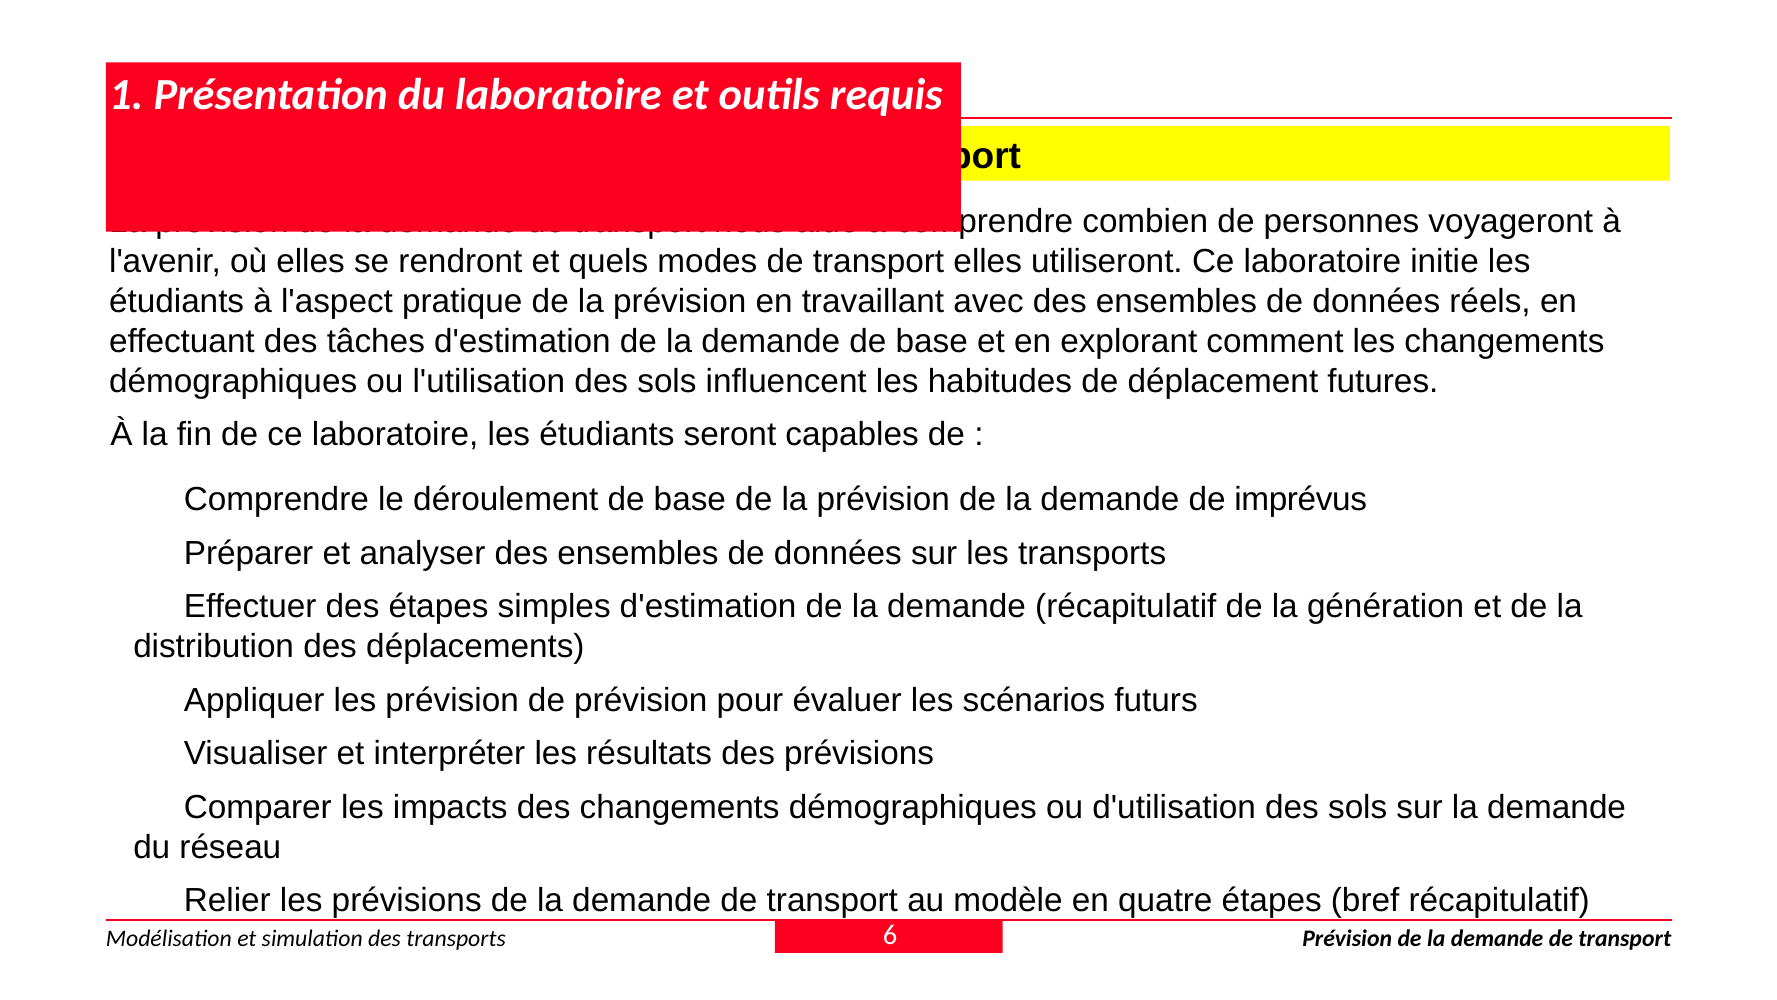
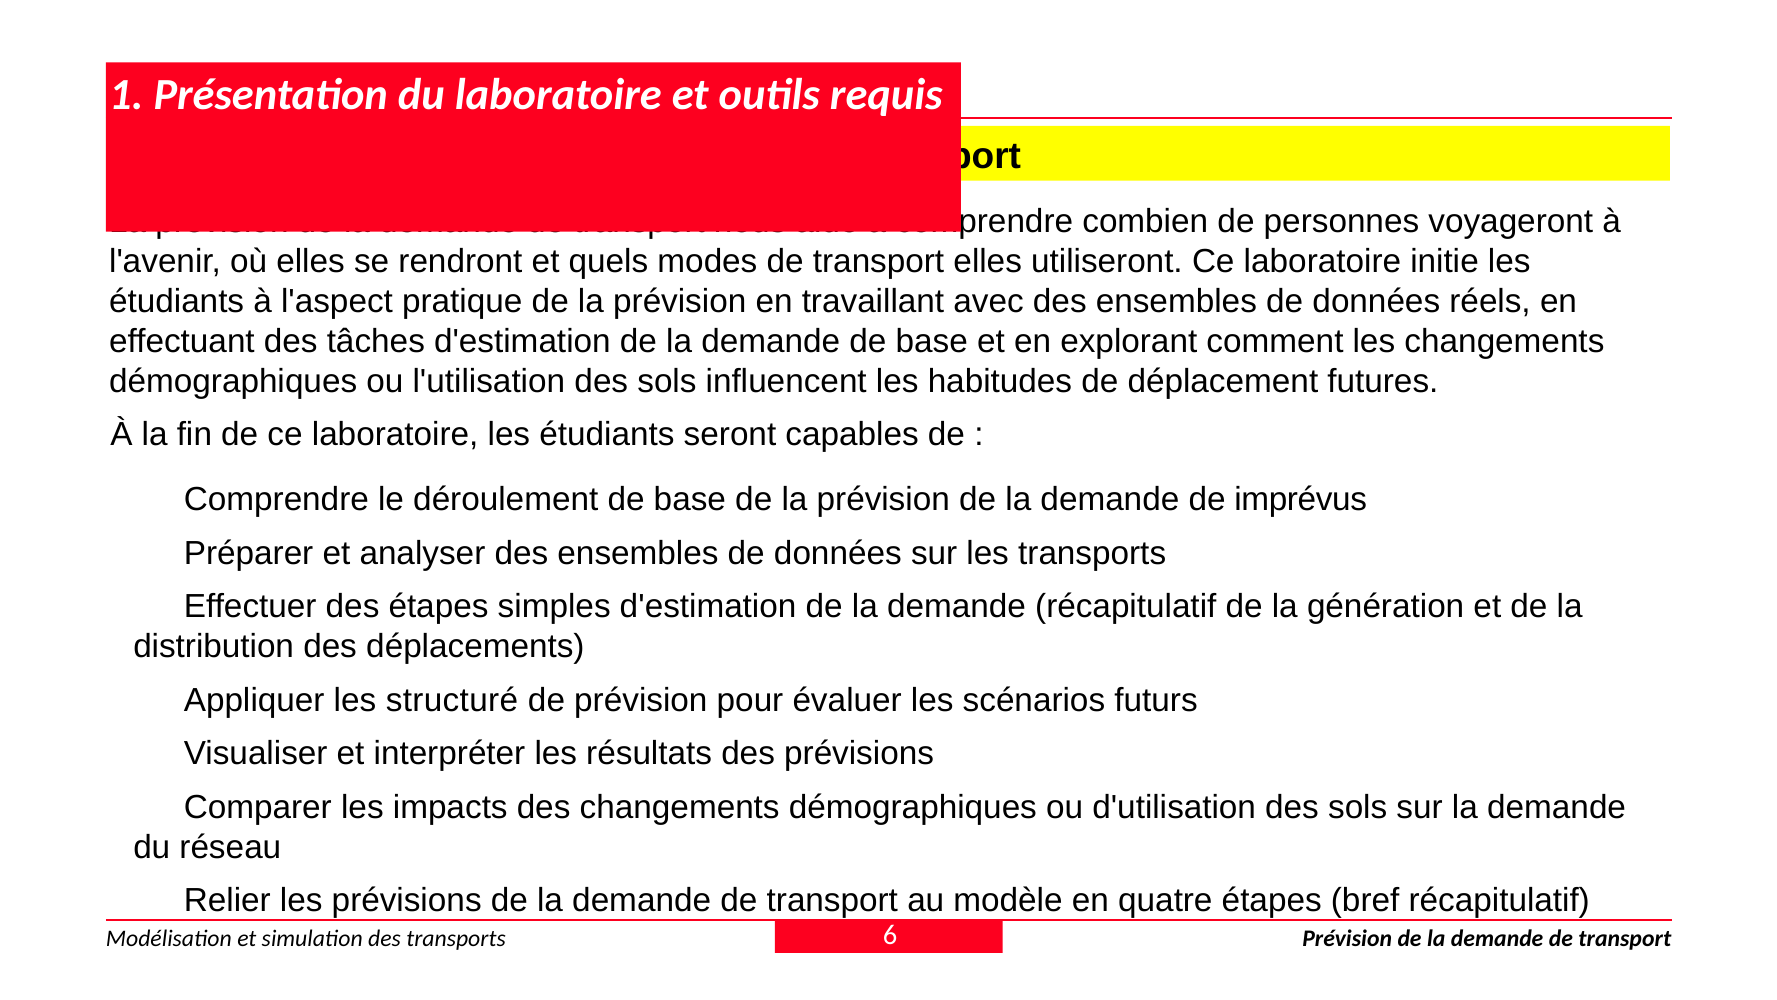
les prévision: prévision -> structuré (452, 700)
